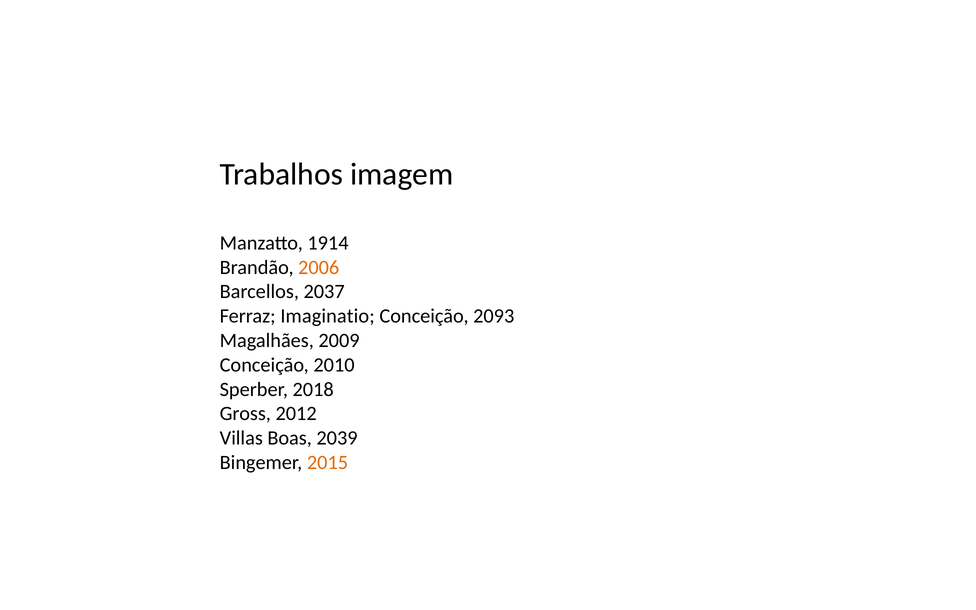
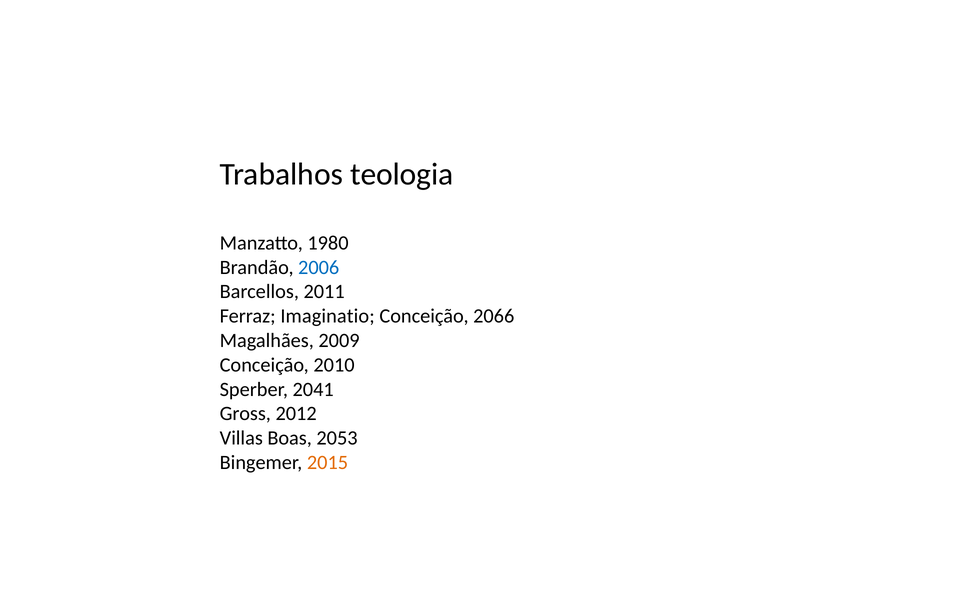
imagem: imagem -> teologia (402, 175)
1914: 1914 -> 1980 (328, 243)
2006 colour: orange -> blue (319, 267)
2037: 2037 -> 2011 (324, 292)
2093: 2093 -> 2066 (494, 316)
2018: 2018 -> 2041 (313, 389)
2039: 2039 -> 2053 (337, 438)
